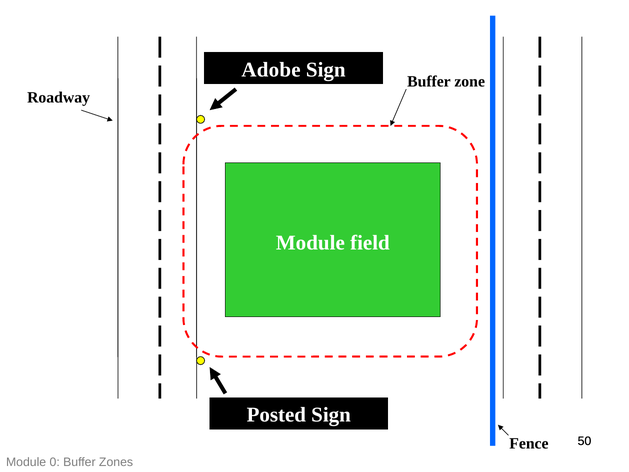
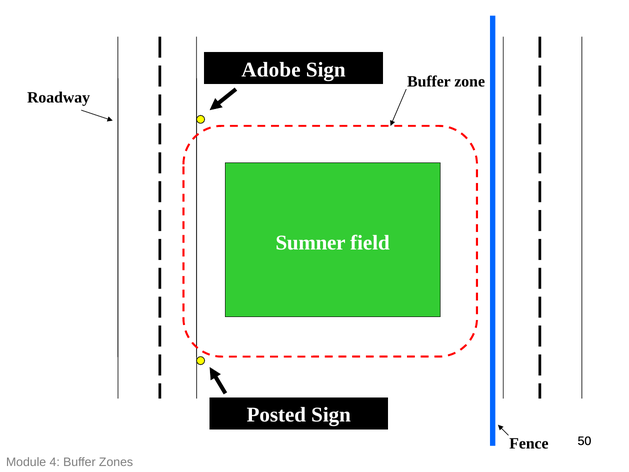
Module: Module -> Sumner (311, 243)
0: 0 -> 4 (55, 462)
